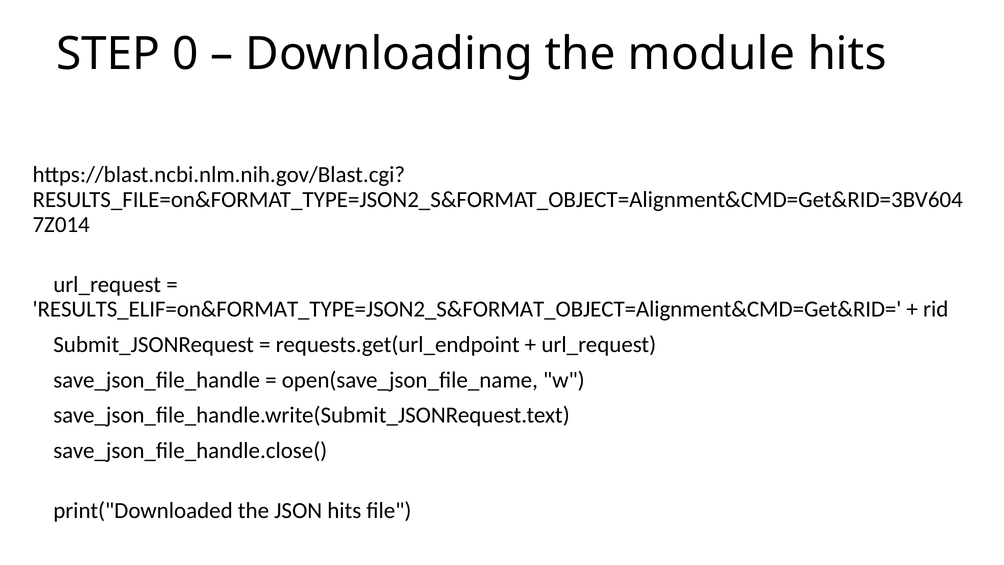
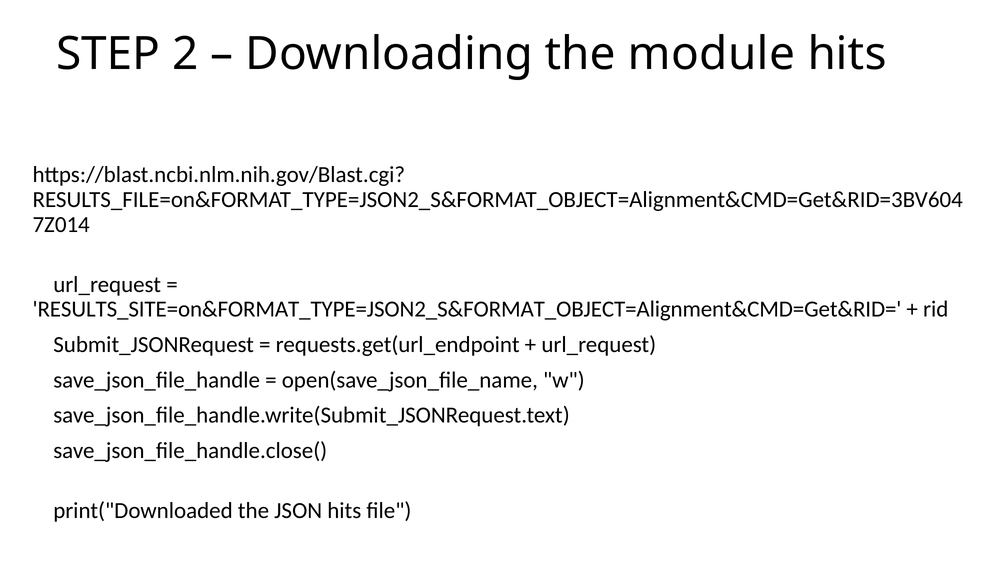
0: 0 -> 2 (185, 54)
RESULTS_ELIF=on&FORMAT_TYPE=JSON2_S&FORMAT_OBJECT=Alignment&CMD=Get&RID=: RESULTS_ELIF=on&FORMAT_TYPE=JSON2_S&FORMAT_OBJECT=Alignment&CMD=Get&RID= -> RESULTS_SITE=on&FORMAT_TYPE=JSON2_S&FORMAT_OBJECT=Alignment&CMD=Get&RID= (467, 309)
